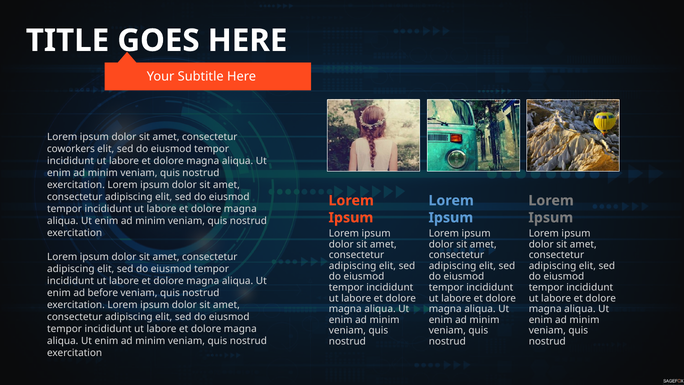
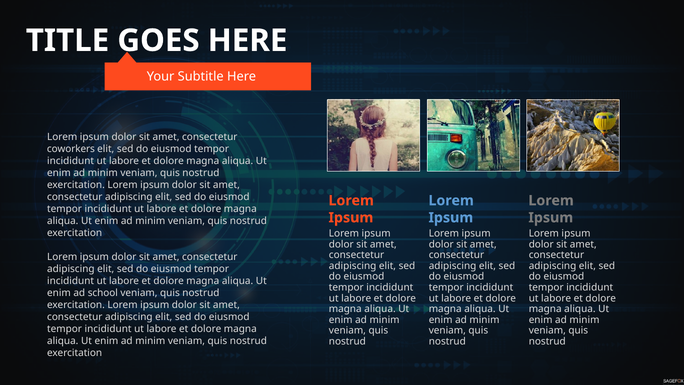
before: before -> school (103, 293)
